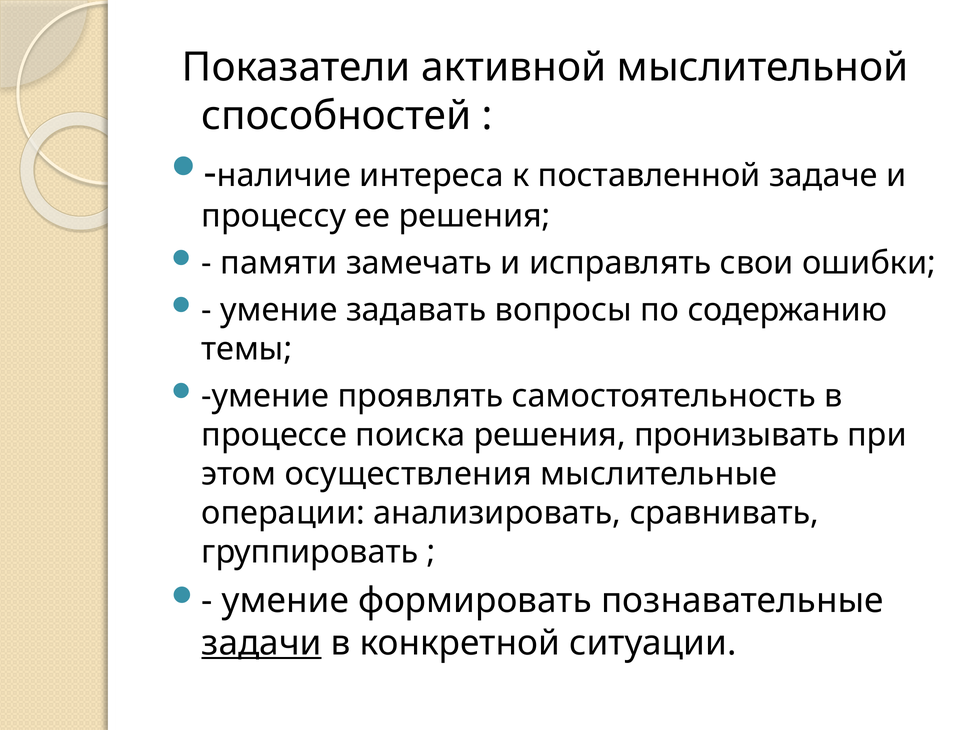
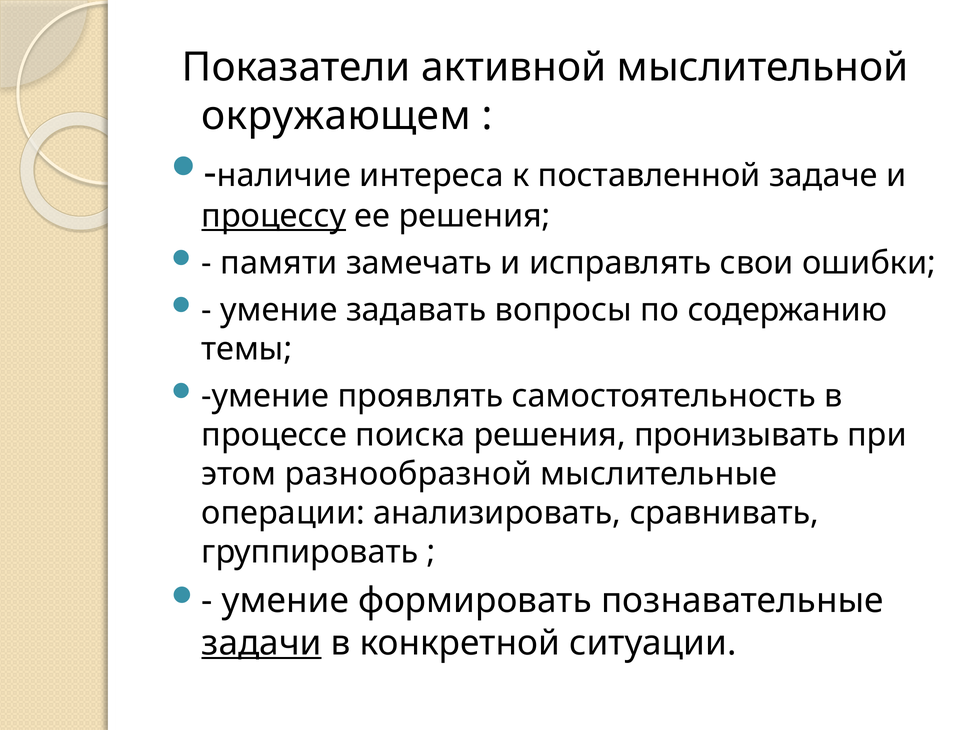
способностей: способностей -> окружающем (336, 116)
процессу underline: none -> present (274, 216)
осуществления: осуществления -> разнообразной (408, 474)
